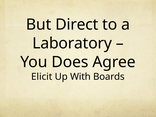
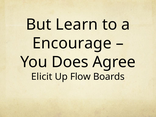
Direct: Direct -> Learn (77, 25)
Laboratory: Laboratory -> Encourage (72, 43)
With: With -> Flow (80, 77)
